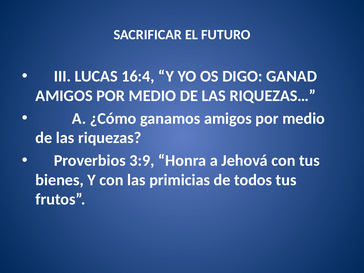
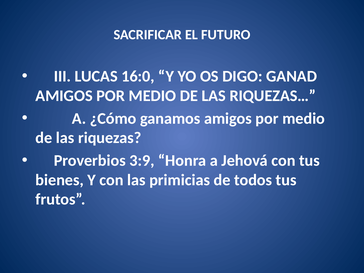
16:4: 16:4 -> 16:0 (138, 76)
